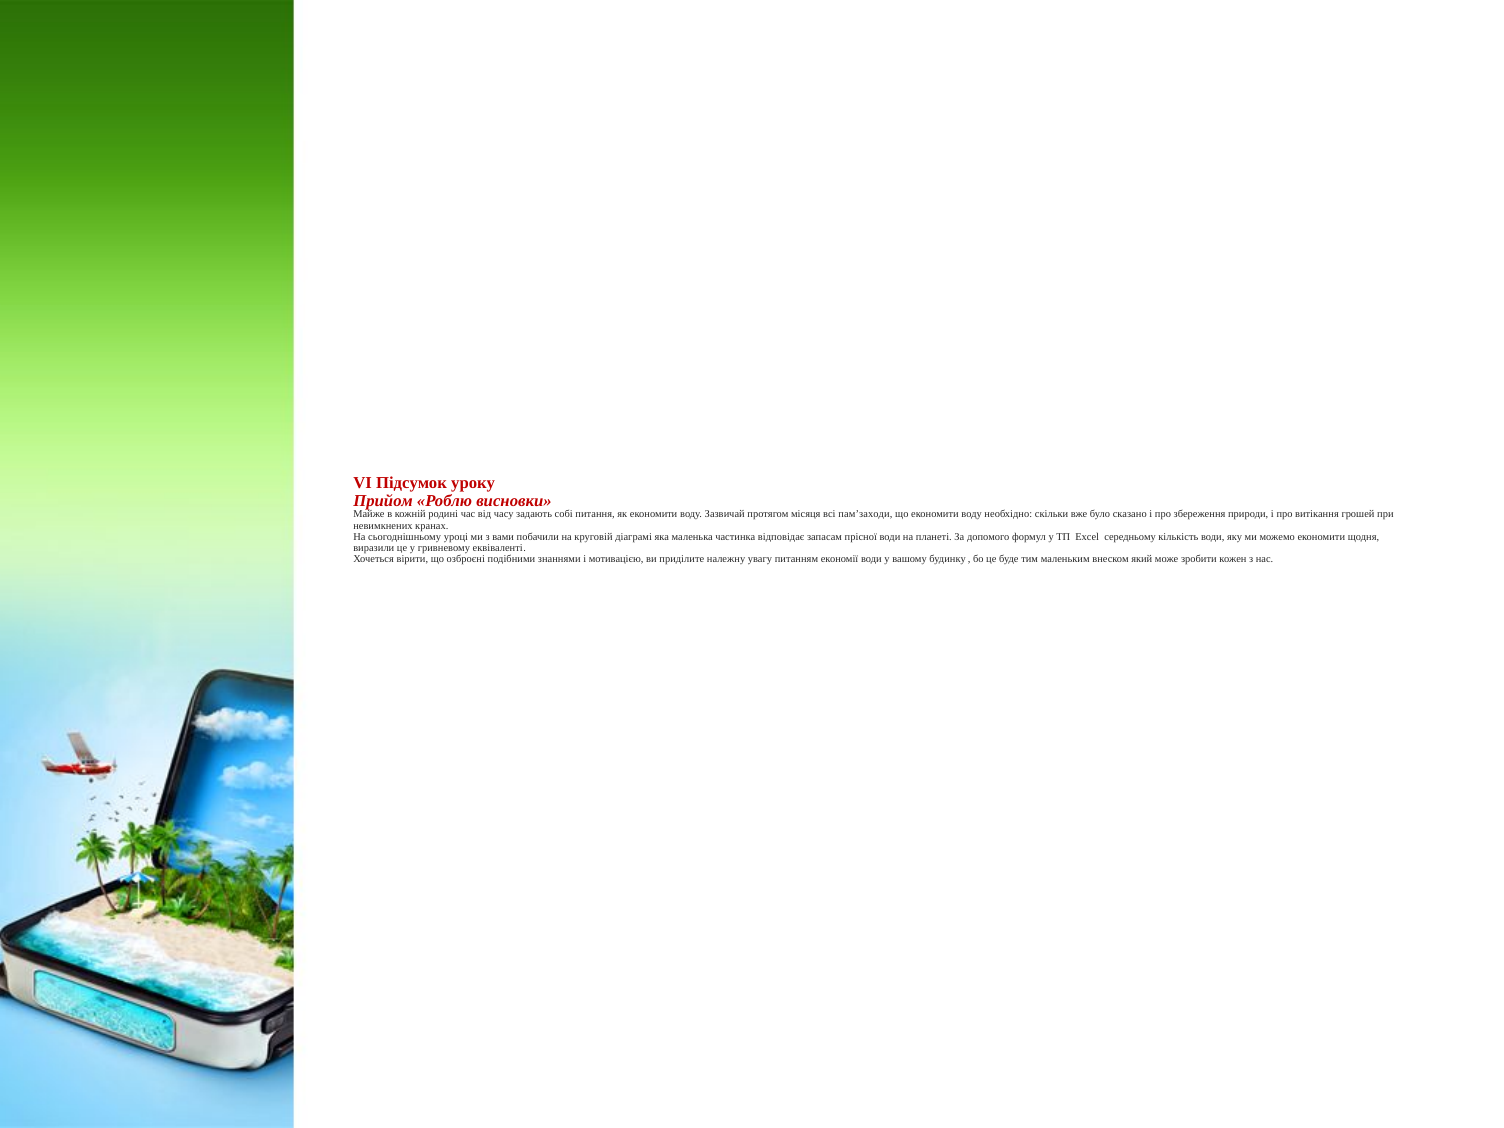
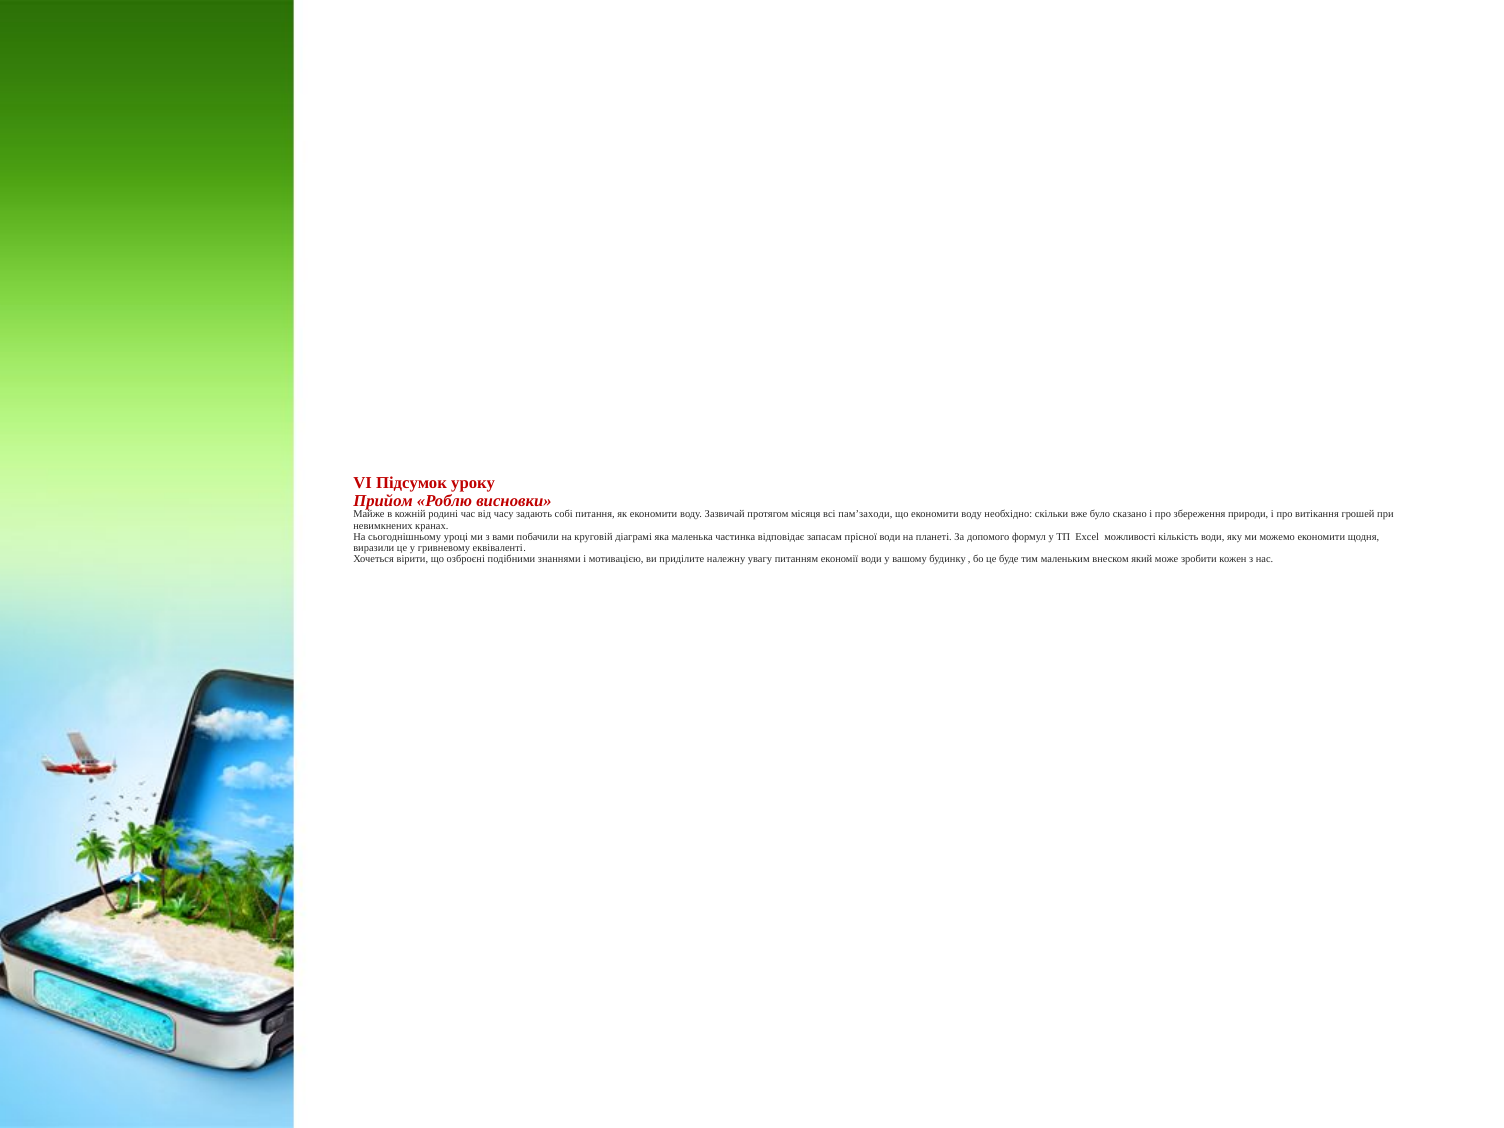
середньому: середньому -> можливості (1130, 537)
